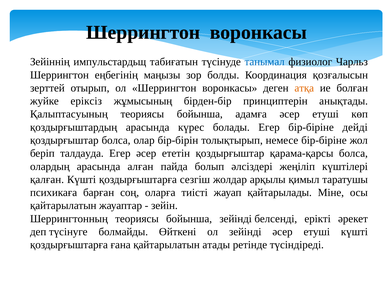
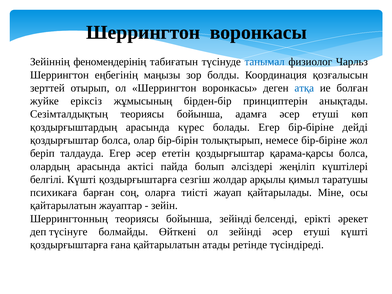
импульстардьщ: импульстардьщ -> феномендерінің (110, 62)
атқа colour: orange -> blue (304, 88)
Қалыптасуының: Қалыптасуының -> Сезімталдықтың (69, 114)
алған: алған -> актісі (140, 166)
қалған: қалған -> белгілі (47, 180)
